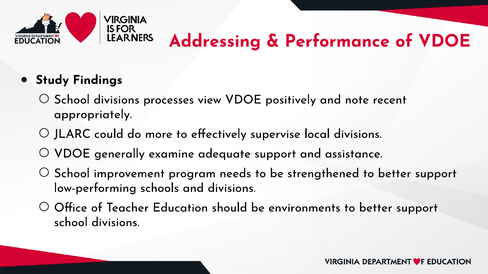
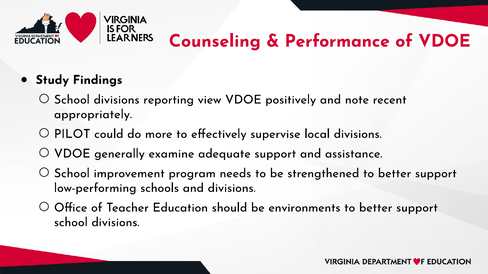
Addressing: Addressing -> Counseling (215, 41)
processes: processes -> reporting (169, 100)
JLARC: JLARC -> PILOT (72, 134)
